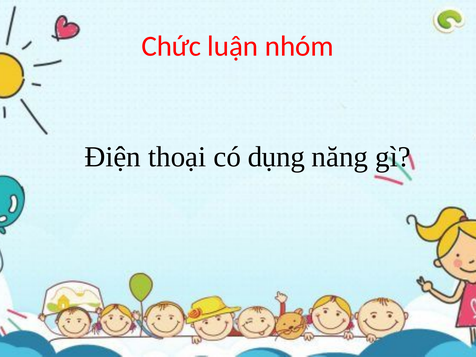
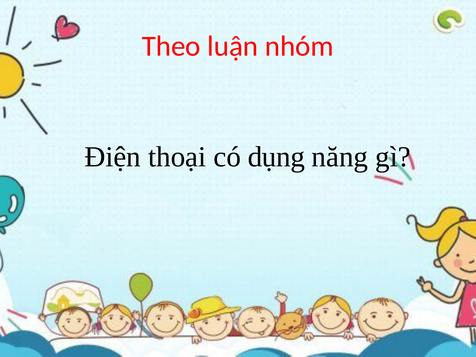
Chức: Chức -> Theo (171, 46)
